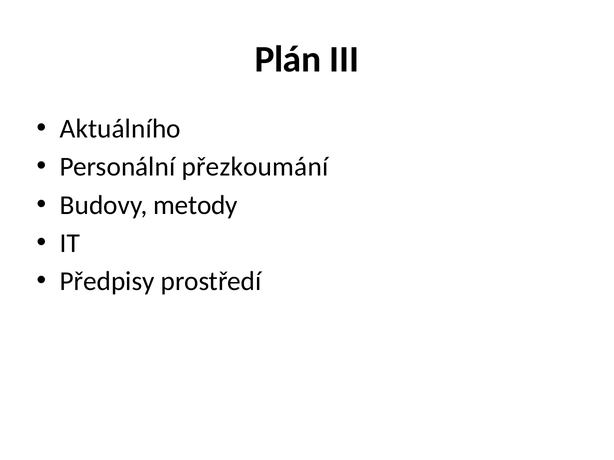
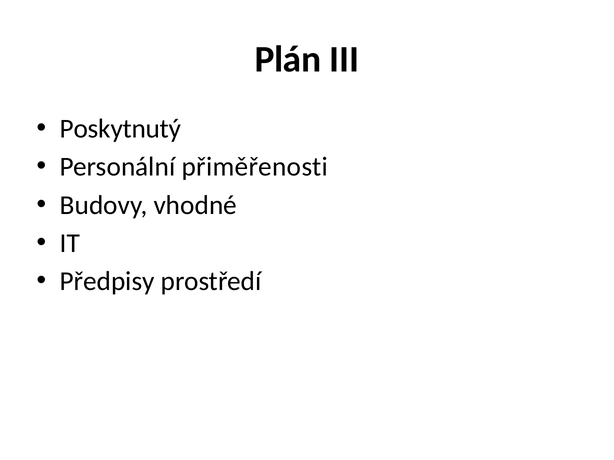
Aktuálního: Aktuálního -> Poskytnutý (120, 129)
přezkoumání: přezkoumání -> přiměřenosti (255, 167)
metody: metody -> vhodné (195, 205)
